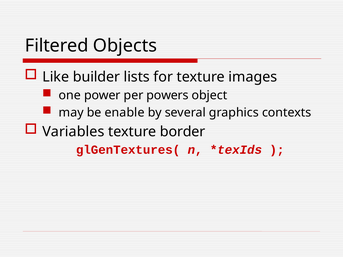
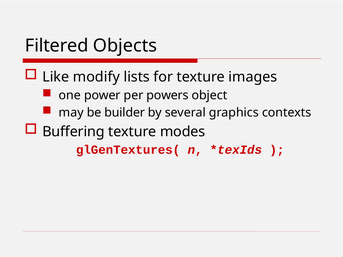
builder: builder -> modify (96, 77)
enable: enable -> builder (125, 113)
Variables: Variables -> Buffering (73, 132)
border: border -> modes (183, 132)
